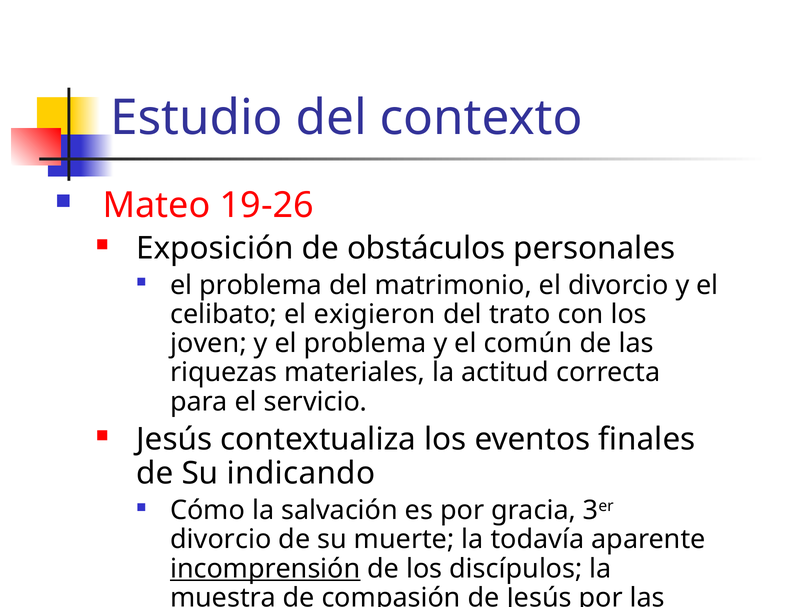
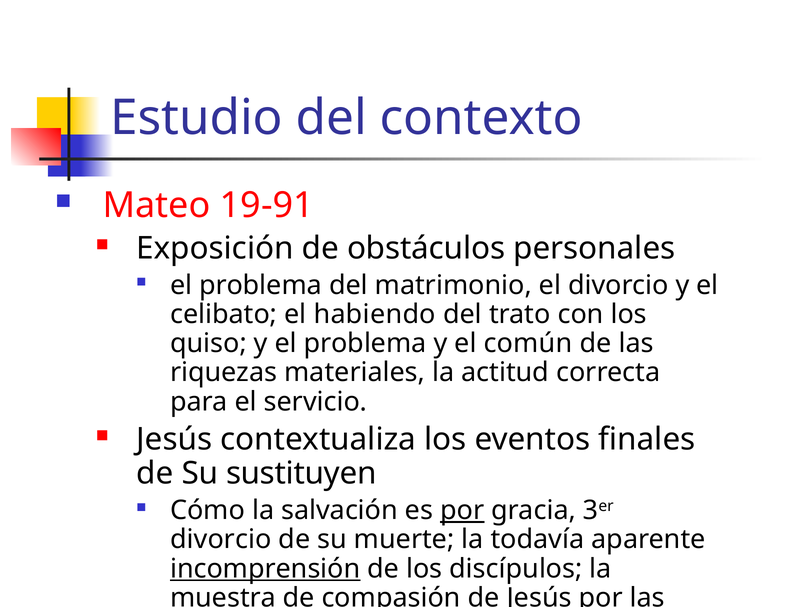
19-26: 19-26 -> 19-91 (267, 206)
exigieron: exigieron -> habiendo (375, 315)
joven: joven -> quiso (208, 344)
indicando: indicando -> sustituyen (301, 474)
por underline: none -> present (462, 511)
